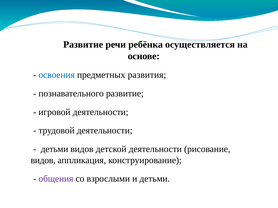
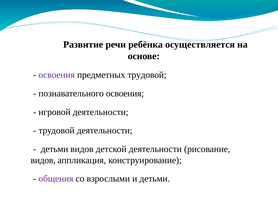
освоения colour: blue -> purple (57, 75)
предметных развития: развития -> трудовой (147, 75)
познавательного развитие: развитие -> освоения (125, 94)
